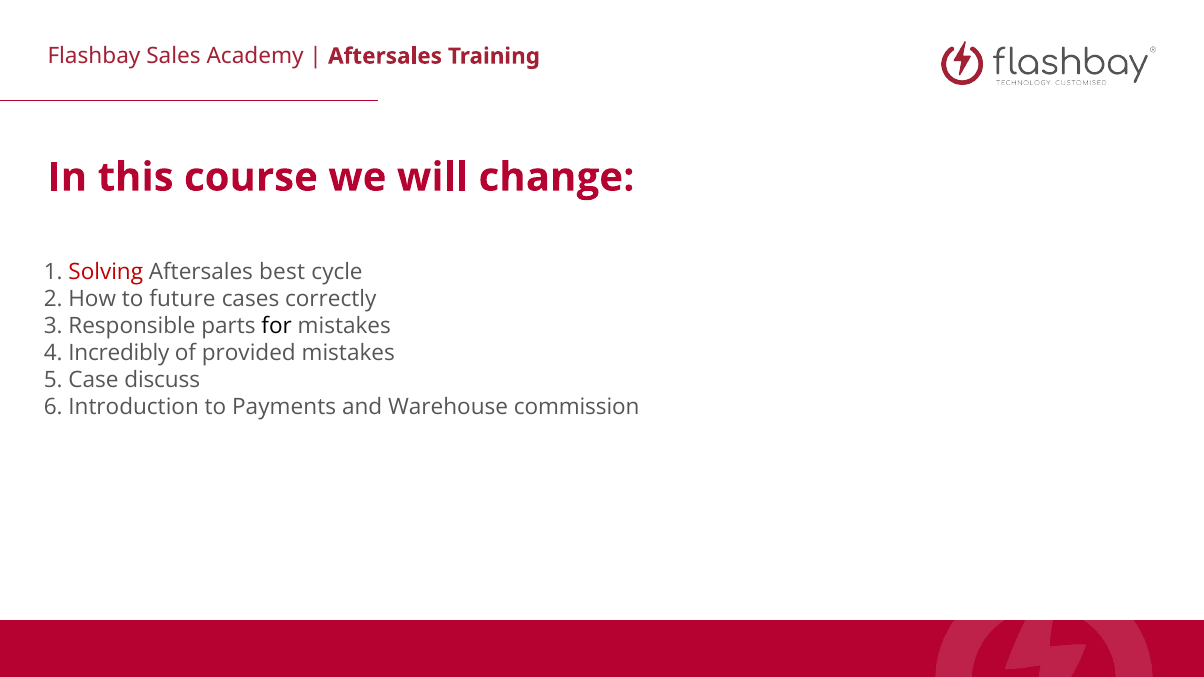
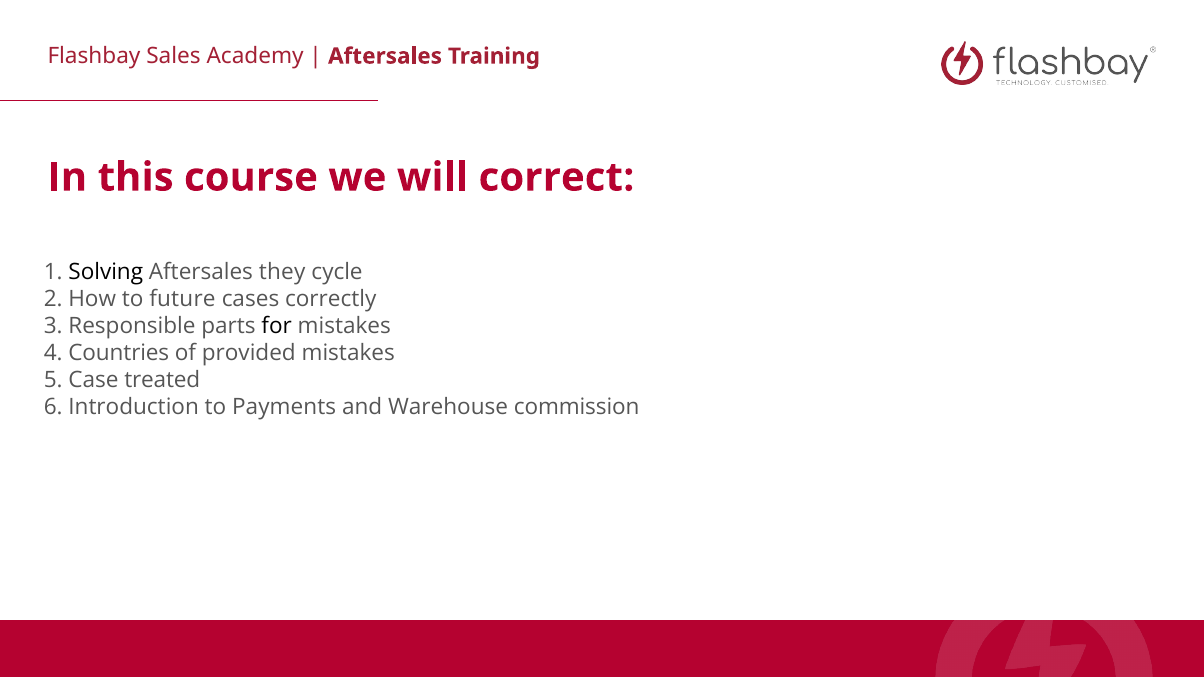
change: change -> correct (557, 177)
Solving colour: red -> black (106, 272)
best: best -> they (282, 272)
Incredibly: Incredibly -> Countries (119, 353)
discuss: discuss -> treated (162, 380)
